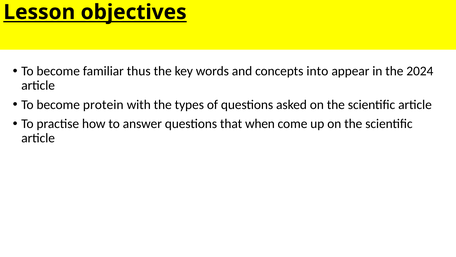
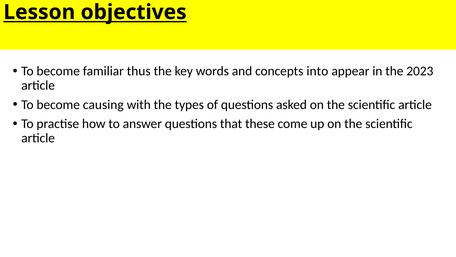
2024: 2024 -> 2023 (420, 71)
protein: protein -> causing (103, 104)
when: when -> these (260, 124)
